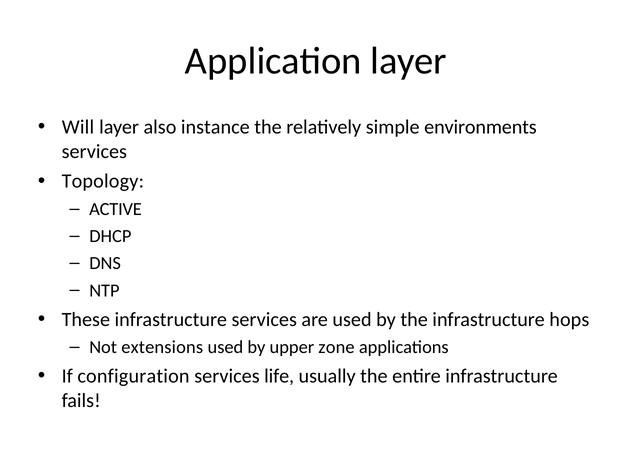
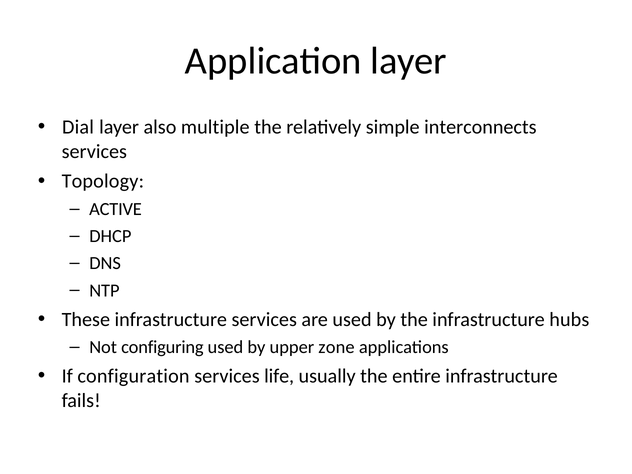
Will: Will -> Dial (78, 127)
instance: instance -> multiple (215, 127)
environments: environments -> interconnects (480, 127)
hops: hops -> hubs (569, 319)
extensions: extensions -> configuring (162, 347)
